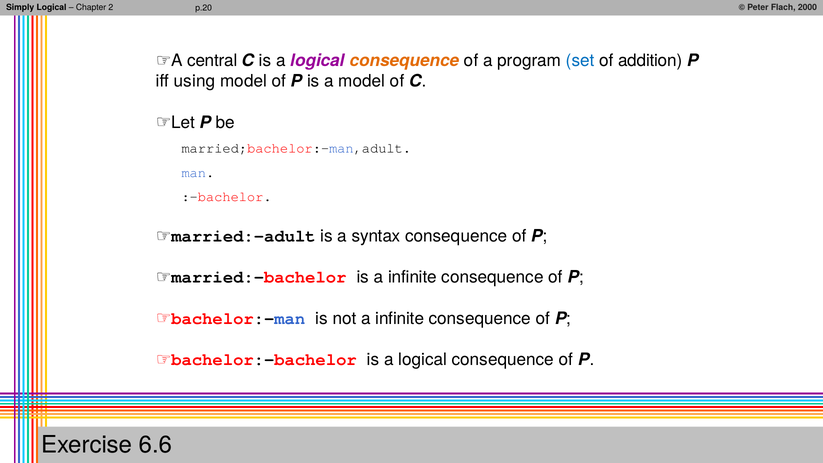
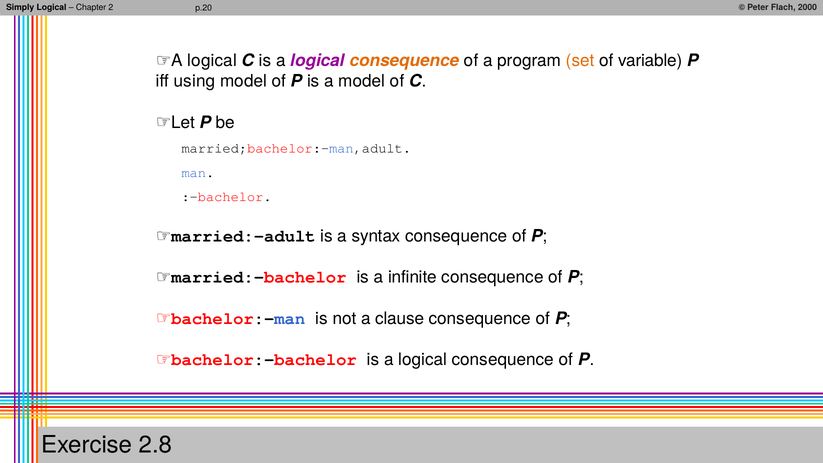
central: central -> logical (212, 61)
set colour: blue -> orange (580, 61)
addition: addition -> variable (650, 61)
not a infinite: infinite -> clause (400, 318)
6.6: 6.6 -> 2.8 (155, 445)
